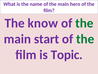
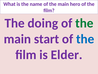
know: know -> doing (43, 23)
the colour: green -> blue (85, 39)
Topic: Topic -> Elder (67, 54)
